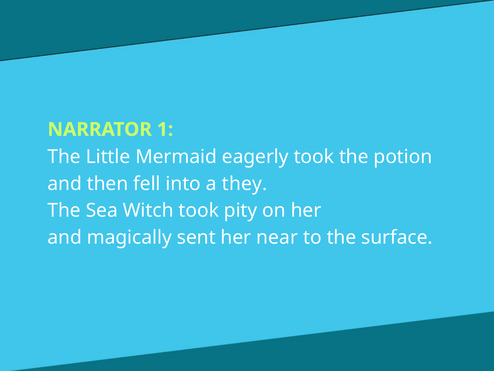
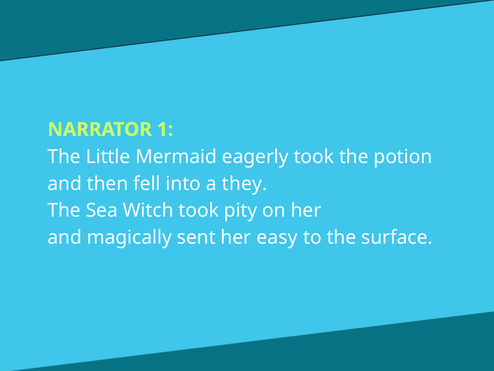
near: near -> easy (277, 237)
